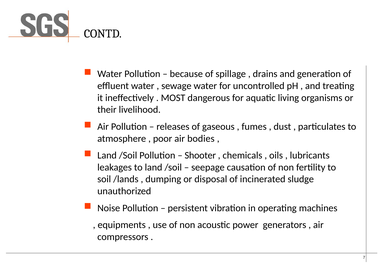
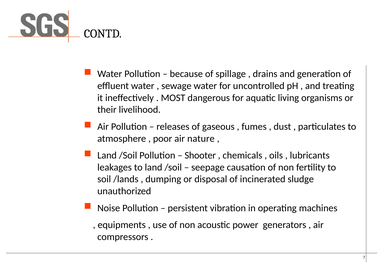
bodies: bodies -> nature (201, 138)
